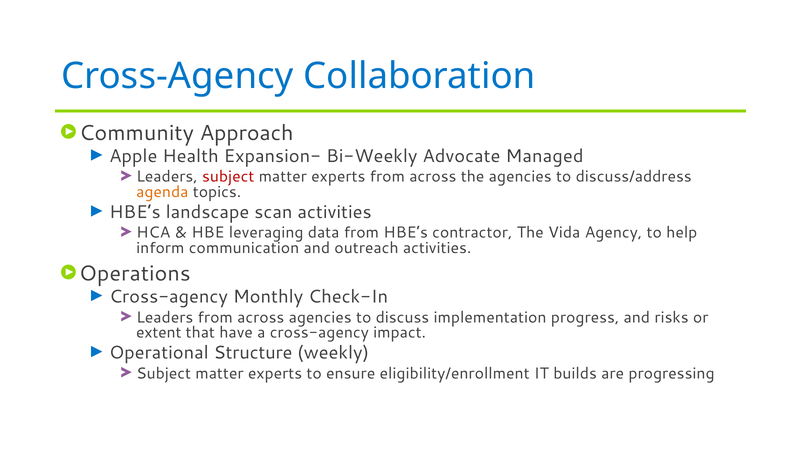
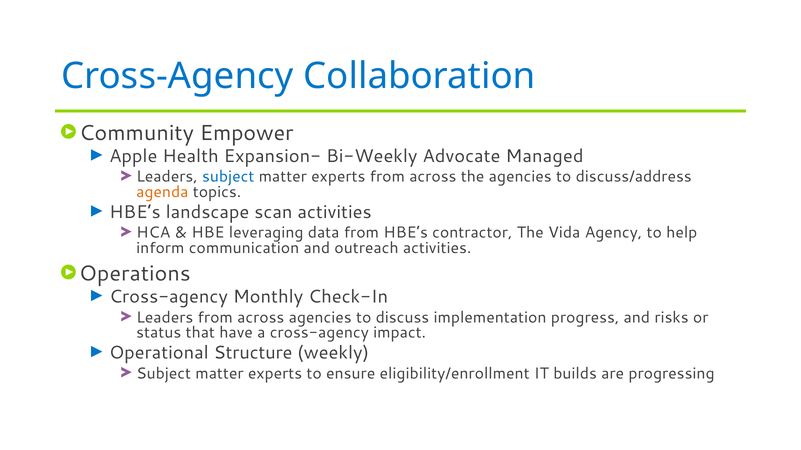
Approach: Approach -> Empower (247, 133)
subject colour: red -> blue (228, 177)
extent: extent -> status (159, 333)
